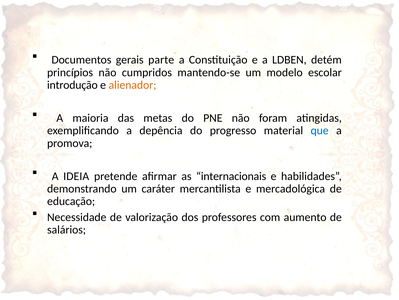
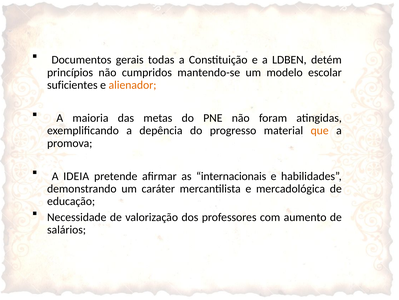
parte: parte -> todas (161, 60)
introdução: introdução -> suficientes (72, 85)
que colour: blue -> orange (320, 130)
